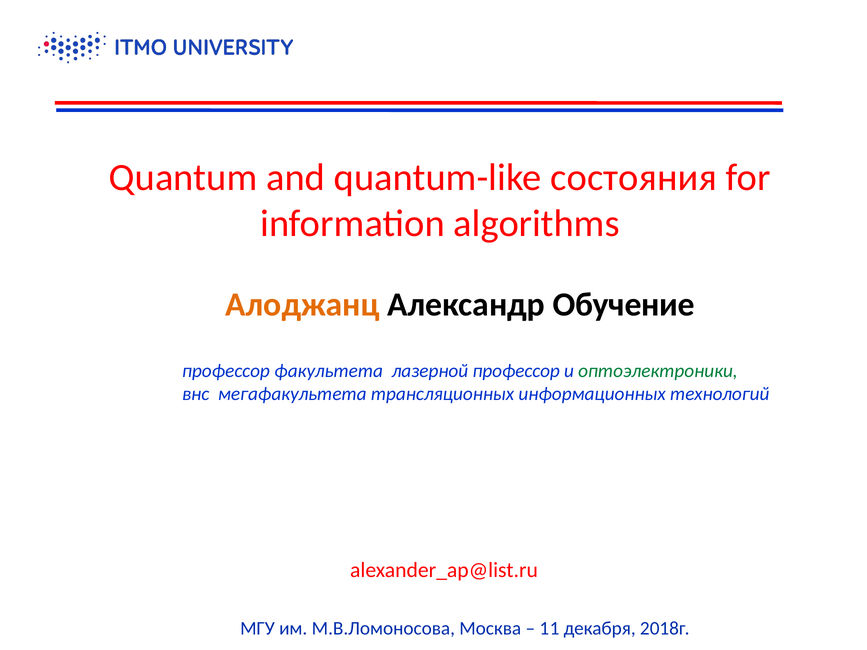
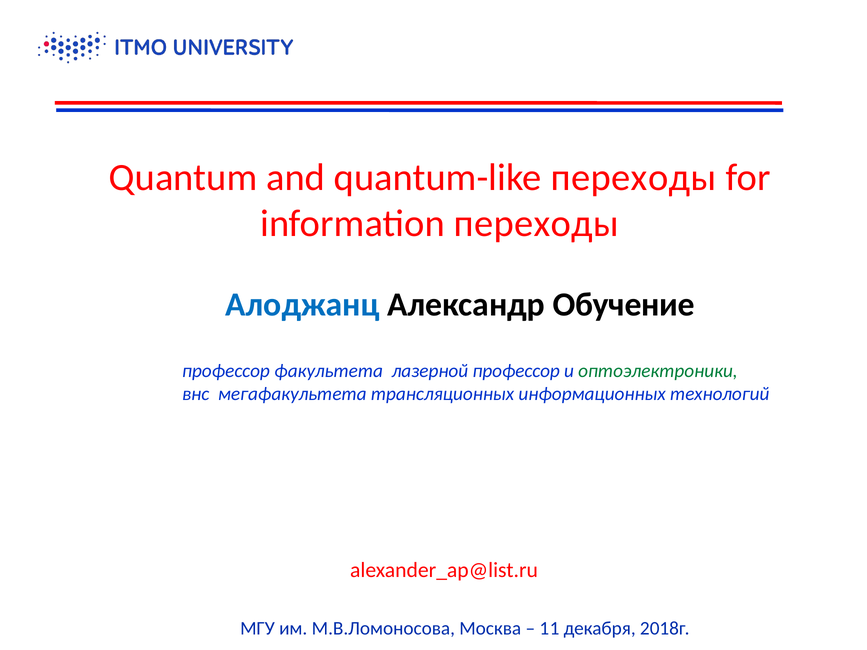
quantum-like состояния: состояния -> переходы (634, 178)
information algorithms: algorithms -> переходы (536, 224)
Алоджанц colour: orange -> blue (303, 305)
